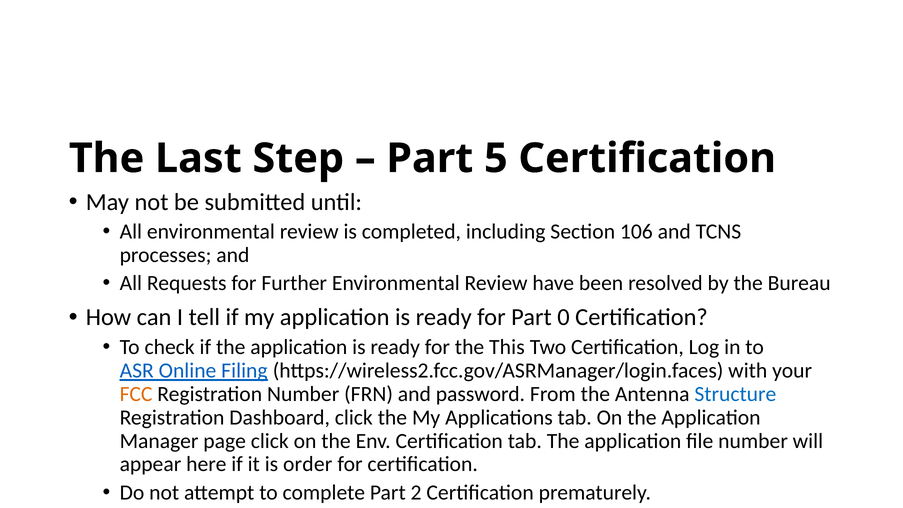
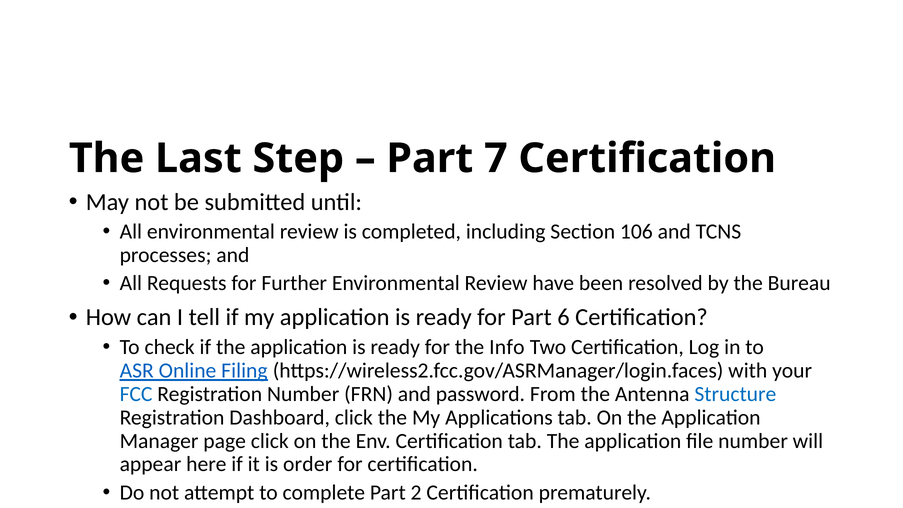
5: 5 -> 7 (496, 158)
0: 0 -> 6 (563, 317)
This: This -> Info (507, 347)
FCC colour: orange -> blue (136, 394)
